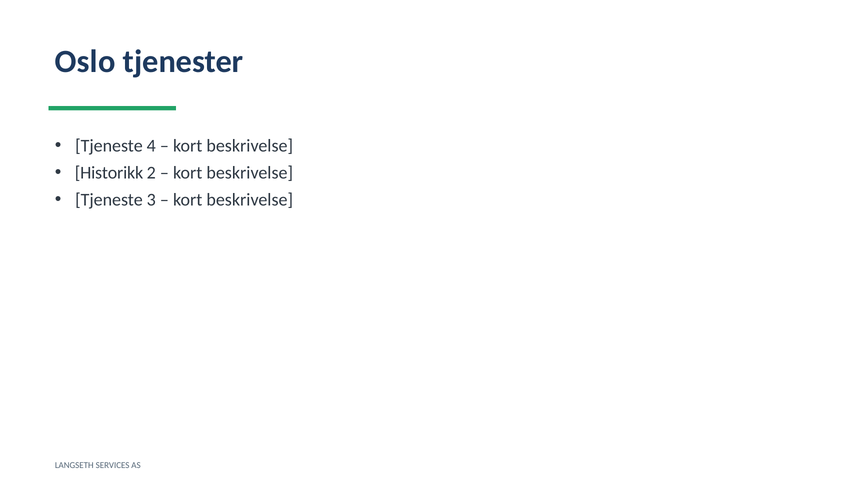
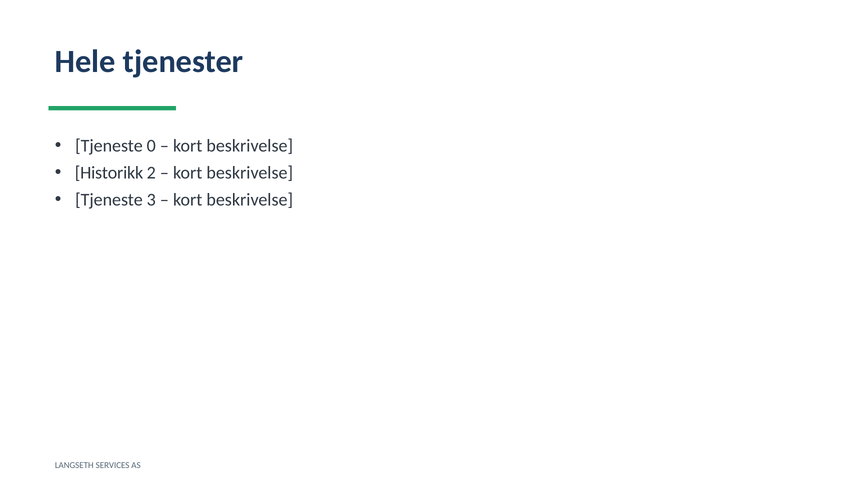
Oslo: Oslo -> Hele (85, 62)
4: 4 -> 0 (151, 146)
